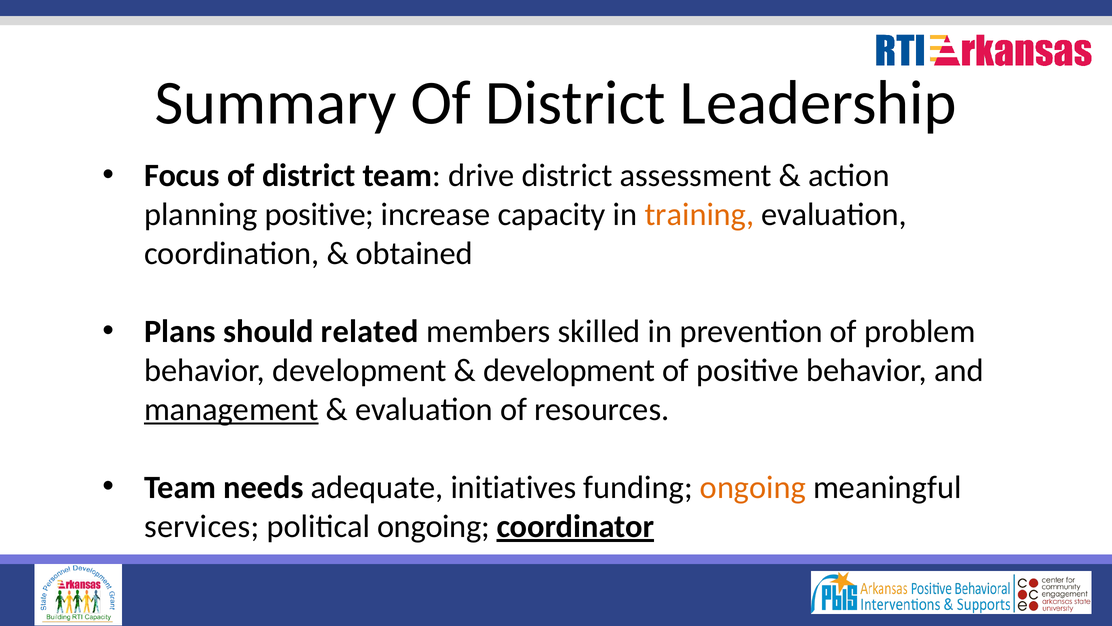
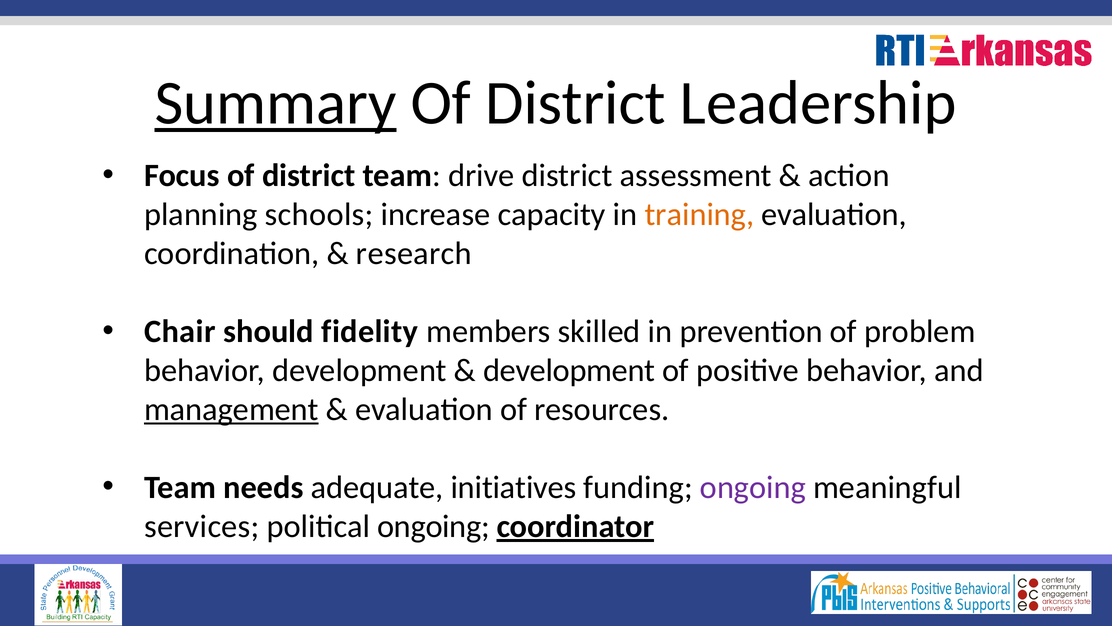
Summary underline: none -> present (276, 103)
planning positive: positive -> schools (319, 215)
obtained: obtained -> research (414, 253)
Plans: Plans -> Chair (180, 331)
related: related -> fidelity (370, 331)
ongoing colour: orange -> purple (753, 487)
